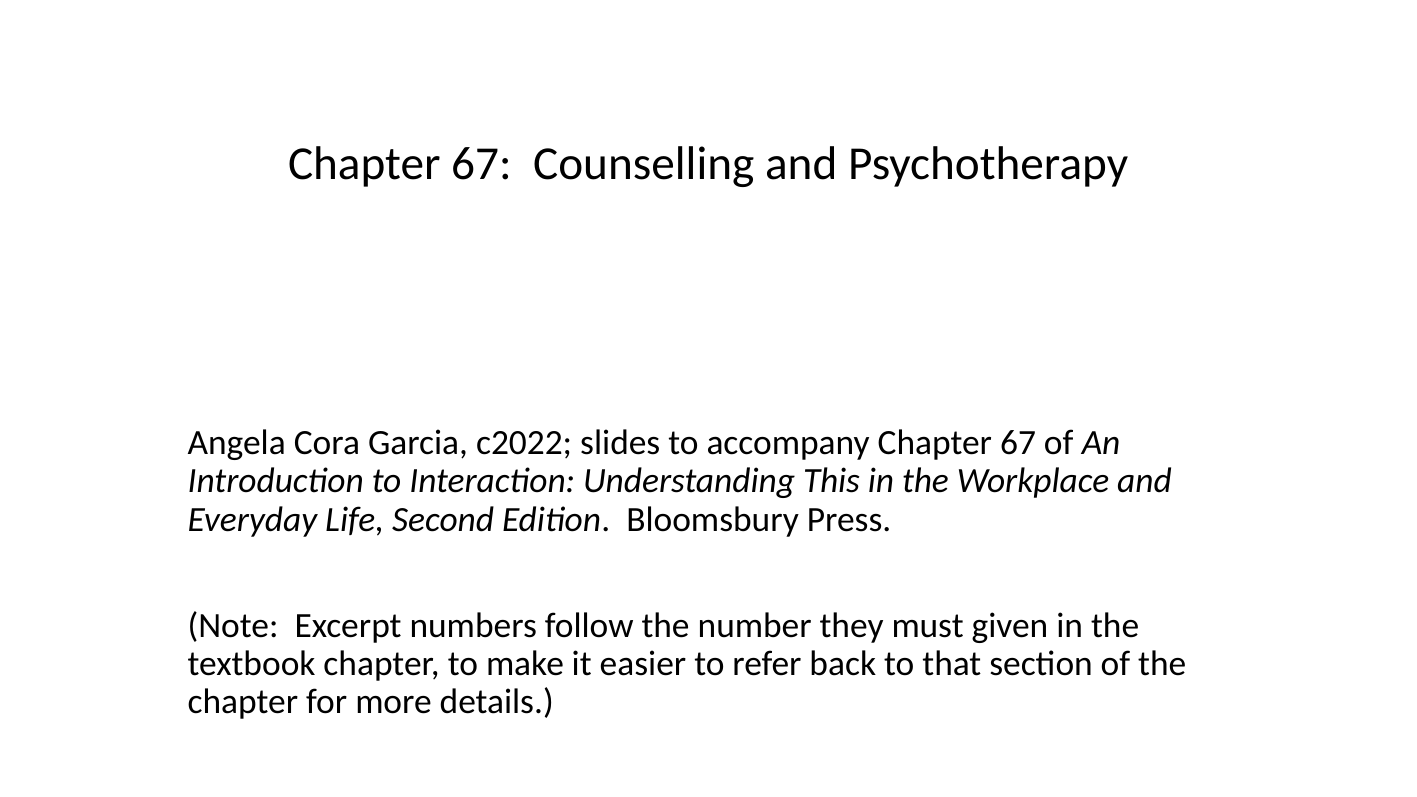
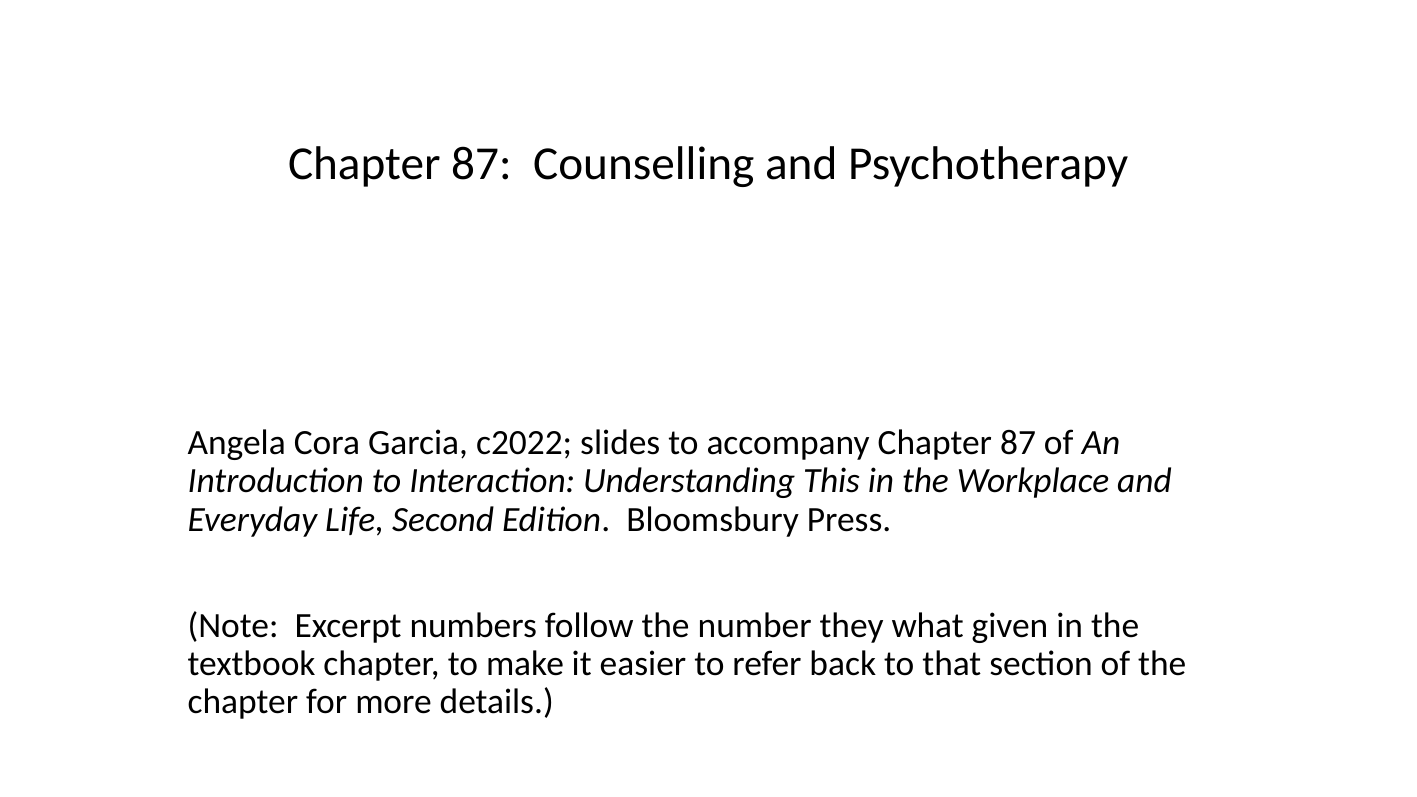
67: 67 -> 87 (481, 164)
accompany Chapter 67: 67 -> 87 (1018, 443)
must: must -> what (928, 625)
